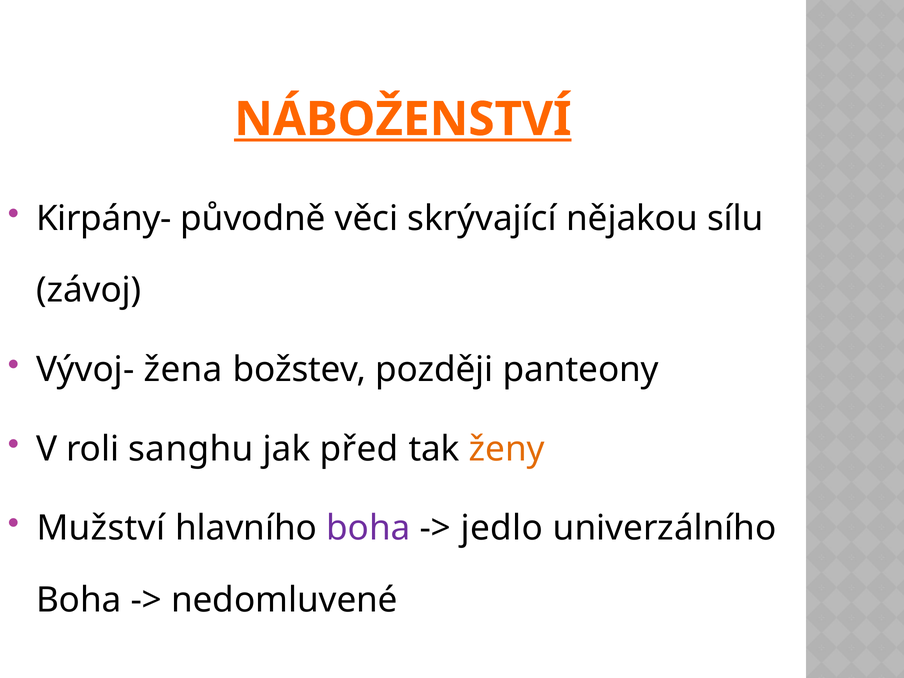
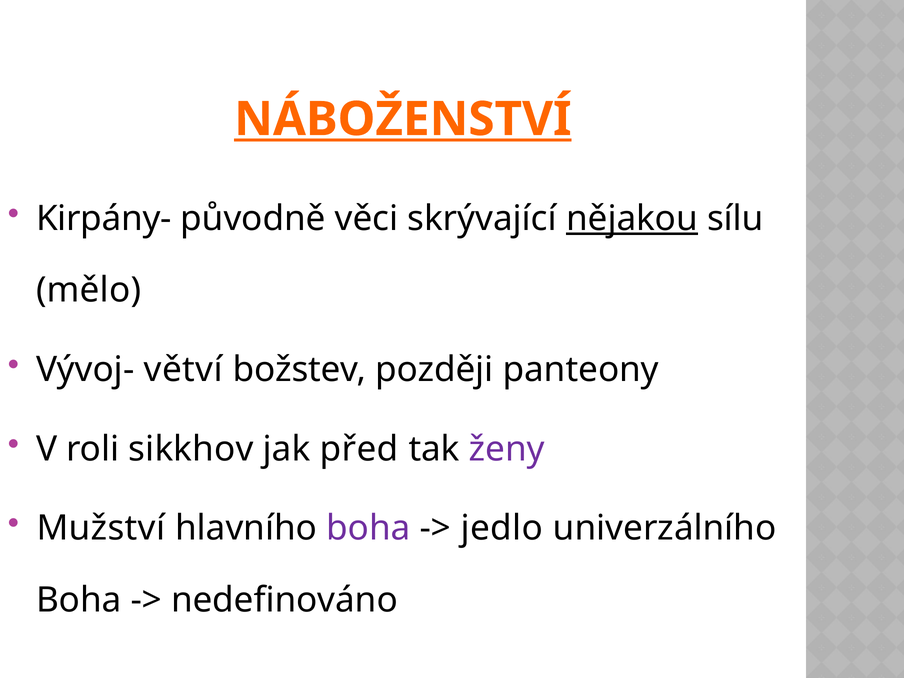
nějakou underline: none -> present (632, 219)
závoj: závoj -> mělo (89, 290)
žena: žena -> větví (183, 370)
sanghu: sanghu -> sikkhov (191, 449)
ženy colour: orange -> purple (507, 449)
nedomluvené: nedomluvené -> nedefinováno (284, 600)
